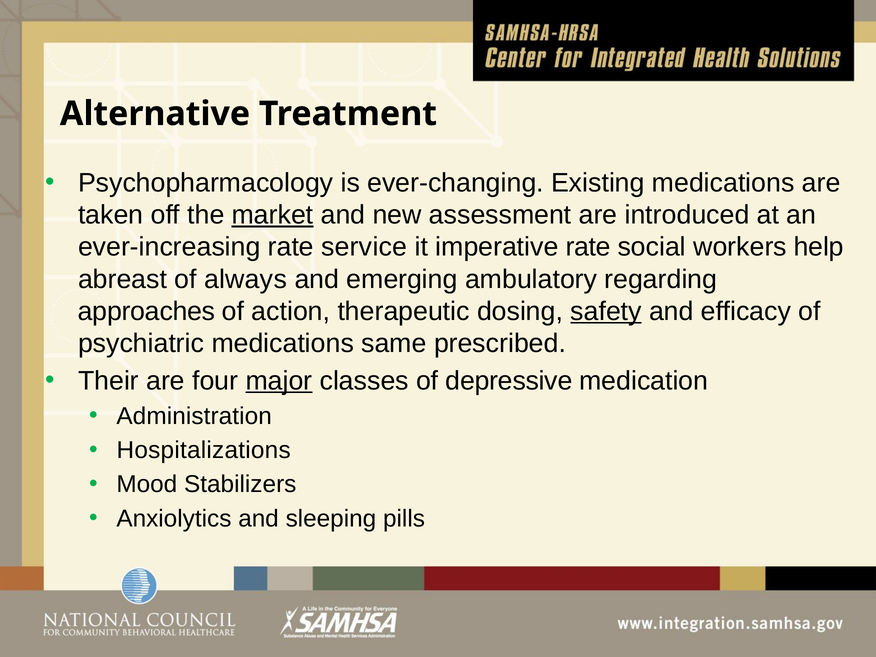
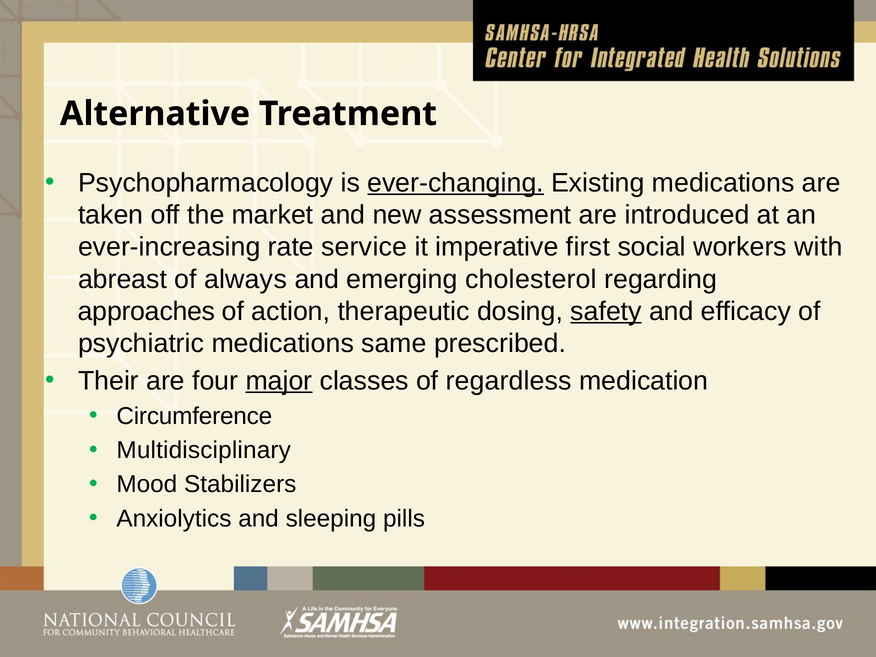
ever-changing underline: none -> present (456, 183)
market underline: present -> none (273, 215)
imperative rate: rate -> first (588, 247)
help: help -> with (818, 247)
ambulatory: ambulatory -> cholesterol (531, 279)
depressive: depressive -> regardless (509, 381)
Administration: Administration -> Circumference (194, 416)
Hospitalizations: Hospitalizations -> Multidisciplinary (204, 450)
